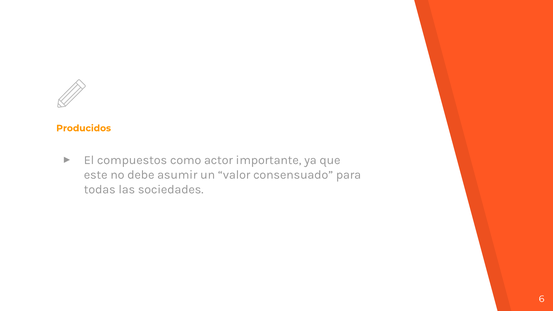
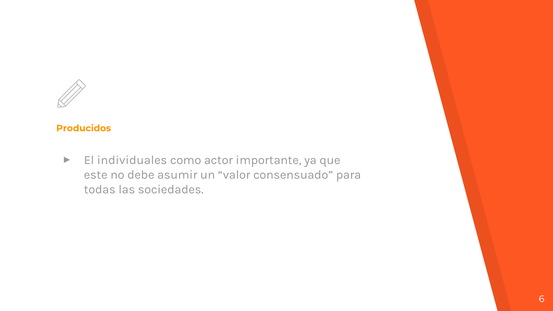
compuestos: compuestos -> individuales (132, 160)
